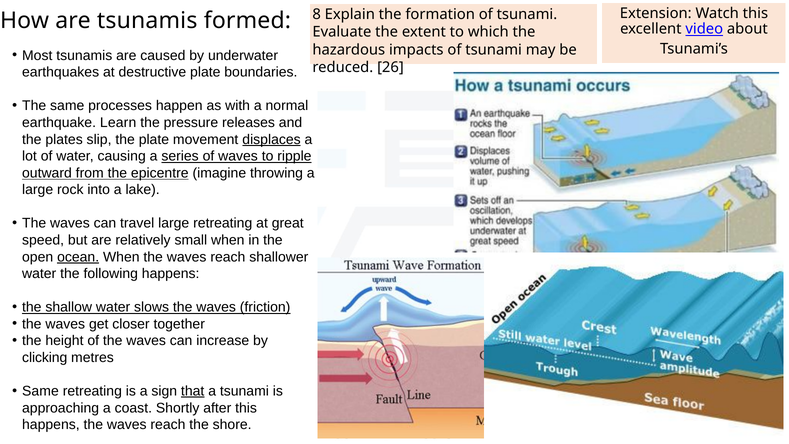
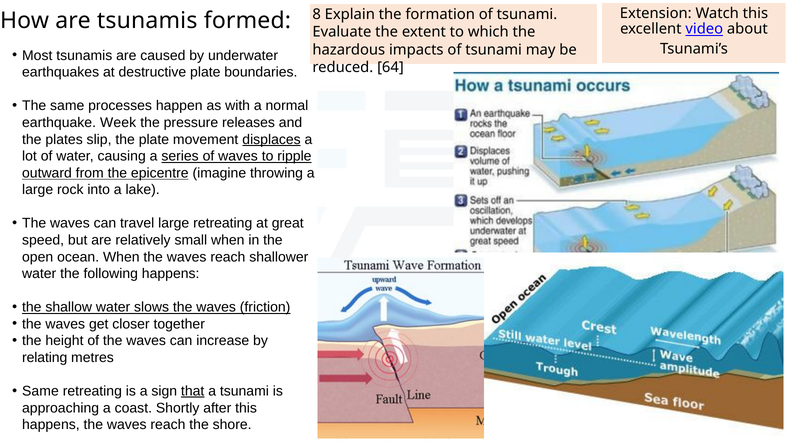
26: 26 -> 64 (390, 68)
Learn: Learn -> Week (118, 123)
ocean underline: present -> none (78, 257)
clicking: clicking -> relating (45, 357)
